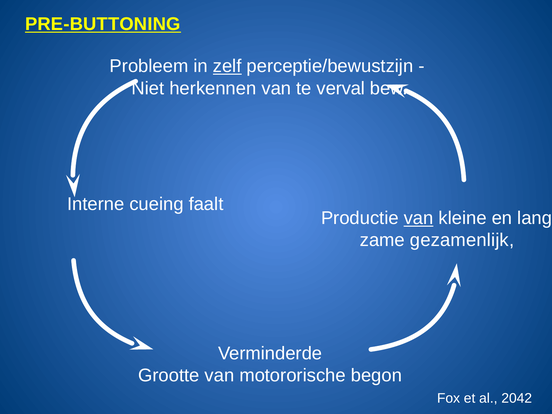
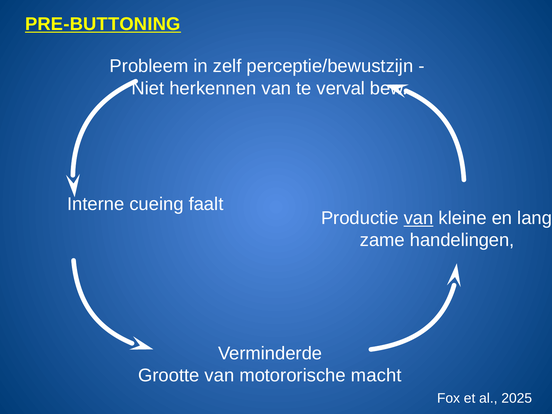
zelf underline: present -> none (227, 66)
gezamenlijk: gezamenlijk -> handelingen (462, 240)
begon: begon -> macht (376, 376)
2042: 2042 -> 2025 (517, 398)
